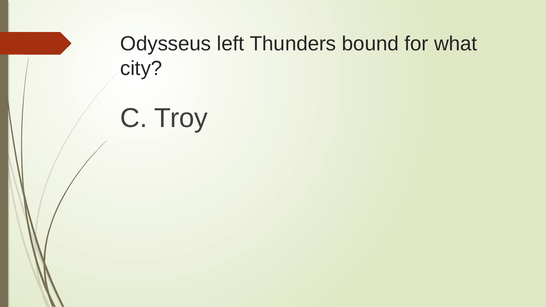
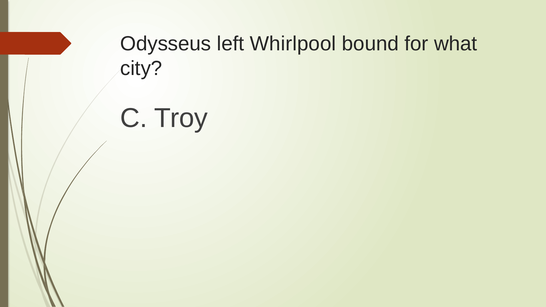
Thunders: Thunders -> Whirlpool (293, 44)
